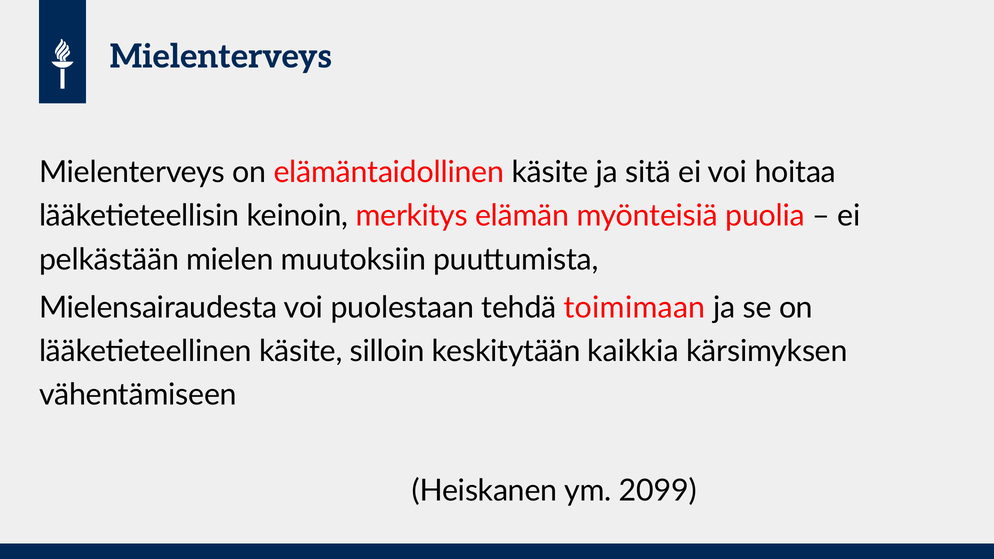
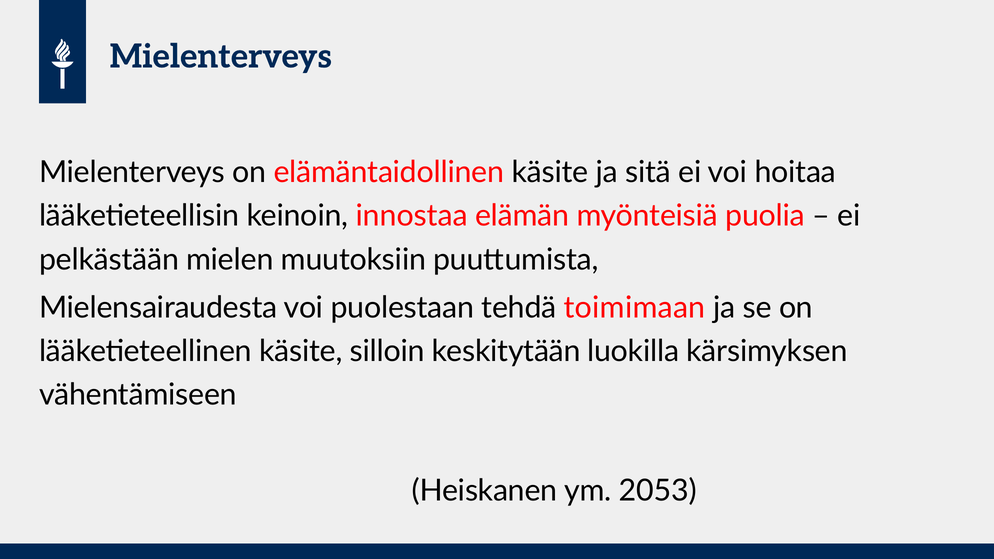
merkitys: merkitys -> innostaa (412, 216)
kaikkia: kaikkia -> luokilla (633, 351)
2099: 2099 -> 2053 (658, 491)
